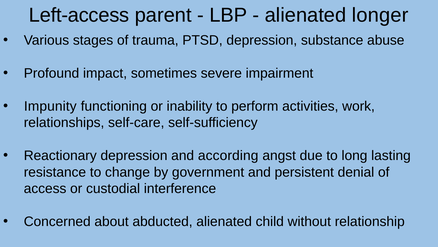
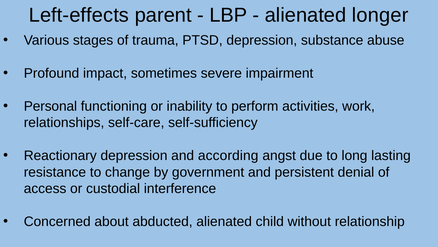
Left-access: Left-access -> Left-effects (79, 15)
Impunity: Impunity -> Personal (50, 106)
